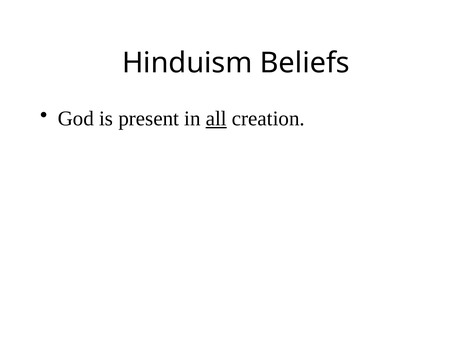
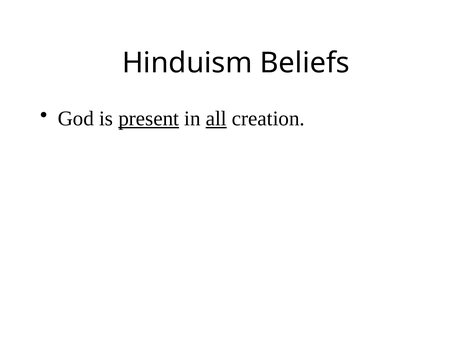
present underline: none -> present (149, 119)
